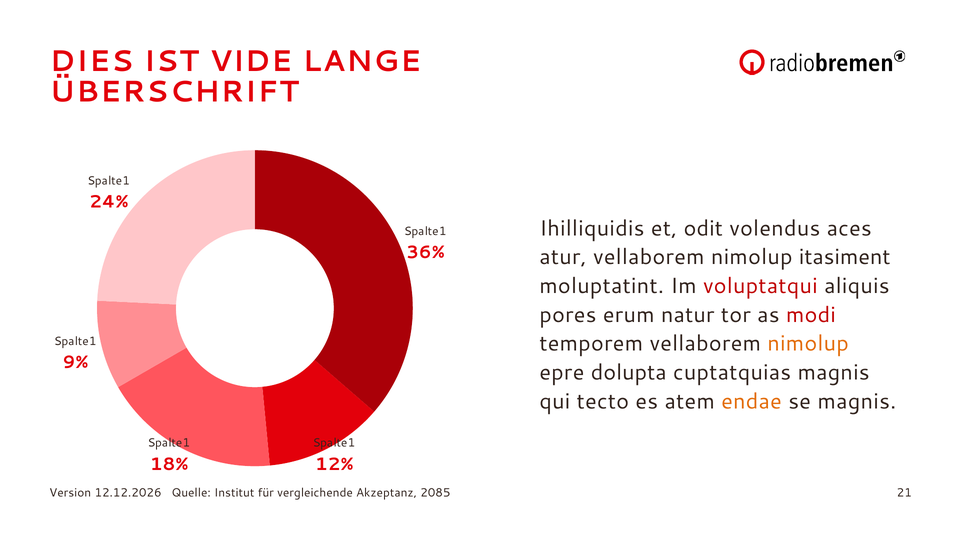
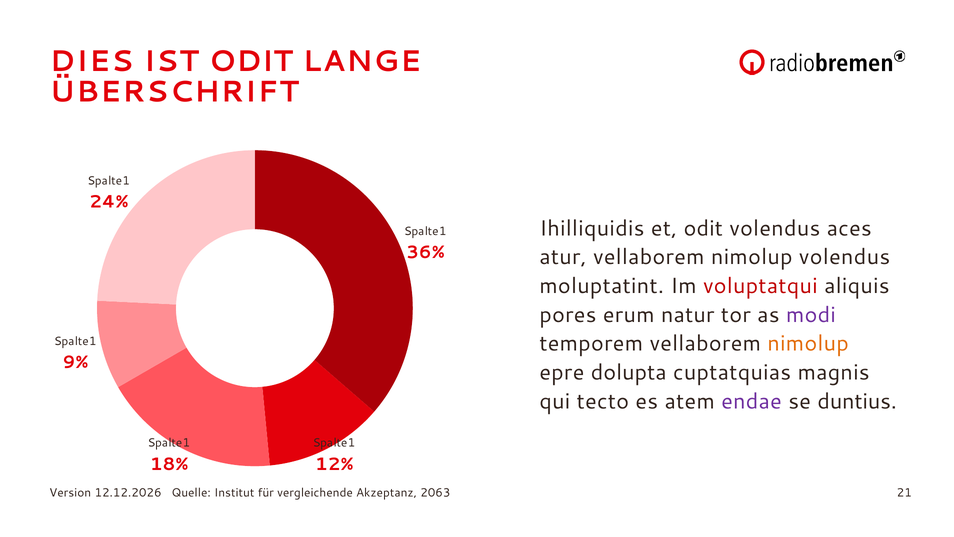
IST VIDE: VIDE -> ODIT (251, 61)
nimolup itasiment: itasiment -> volendus (845, 257)
modi colour: red -> purple (811, 315)
endae colour: orange -> purple (751, 401)
se magnis: magnis -> duntius (857, 401)
2085: 2085 -> 2063 (435, 492)
